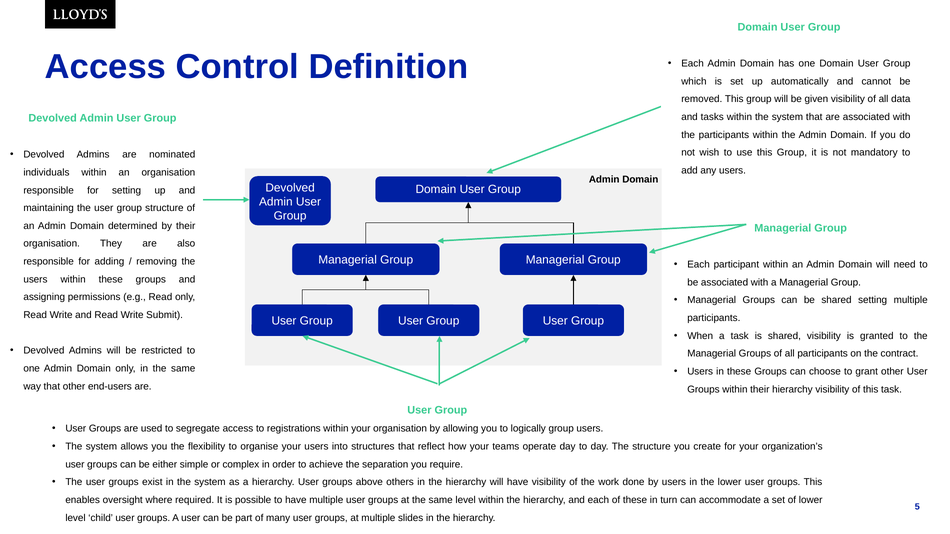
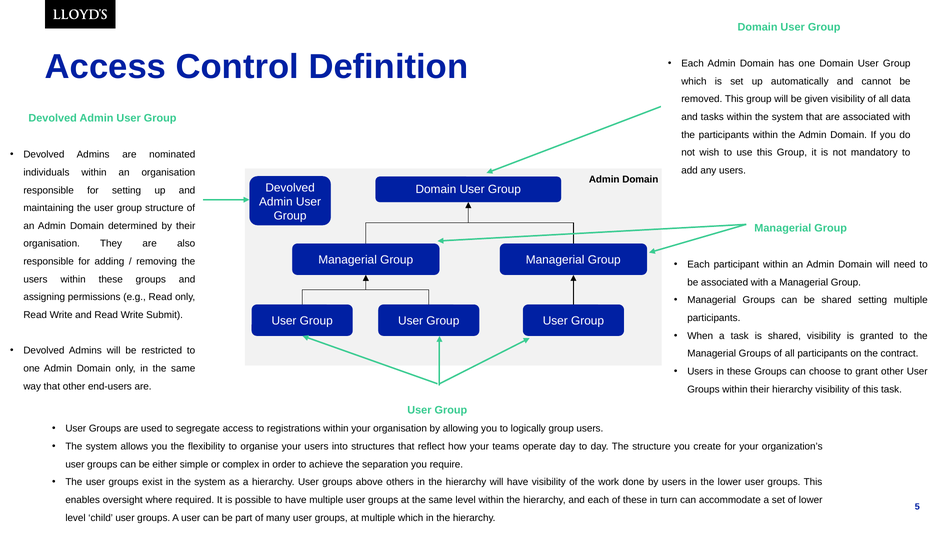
multiple slides: slides -> which (411, 518)
